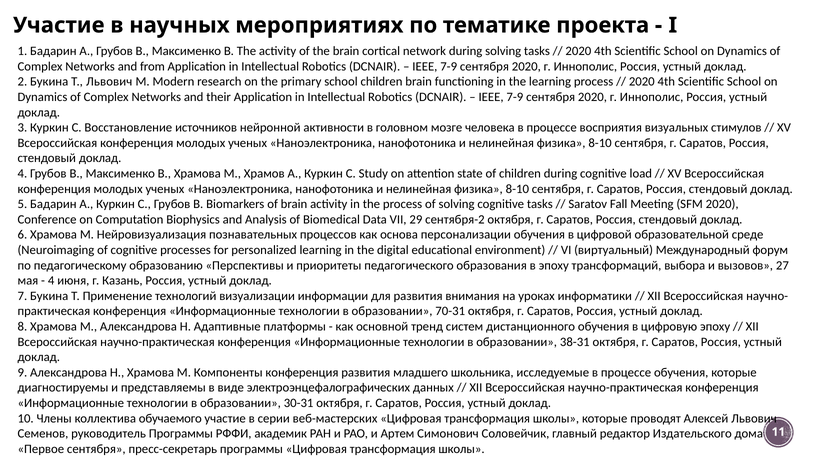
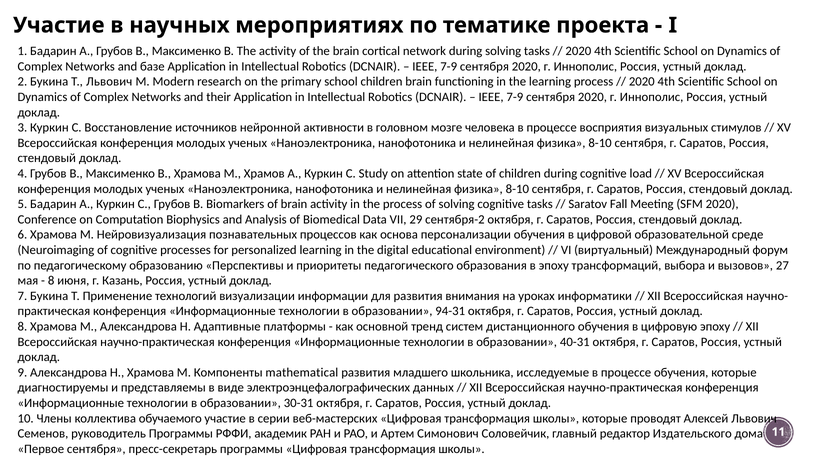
from: from -> базе (152, 66)
4: 4 -> 8 (51, 281)
70-31: 70-31 -> 94-31 (450, 311)
38-31: 38-31 -> 40-31 (575, 342)
Компоненты конференция: конференция -> mathematical (302, 372)
